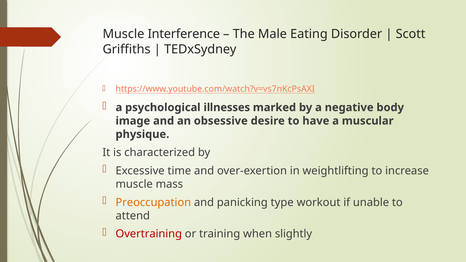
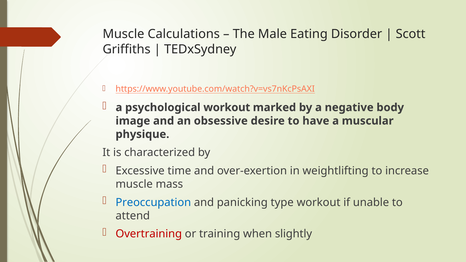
Interference: Interference -> Calculations (184, 34)
psychological illnesses: illnesses -> workout (227, 108)
Preoccupation colour: orange -> blue (153, 202)
